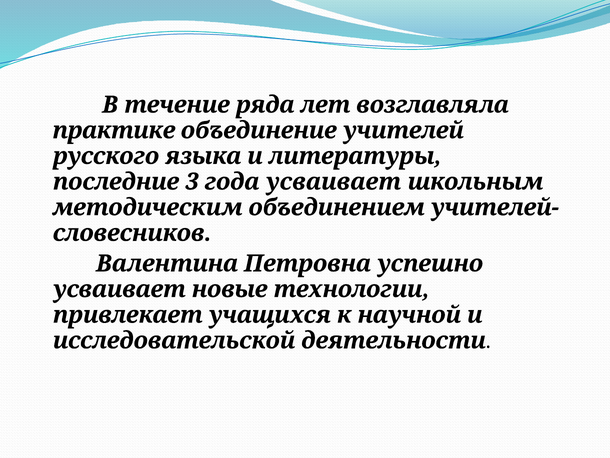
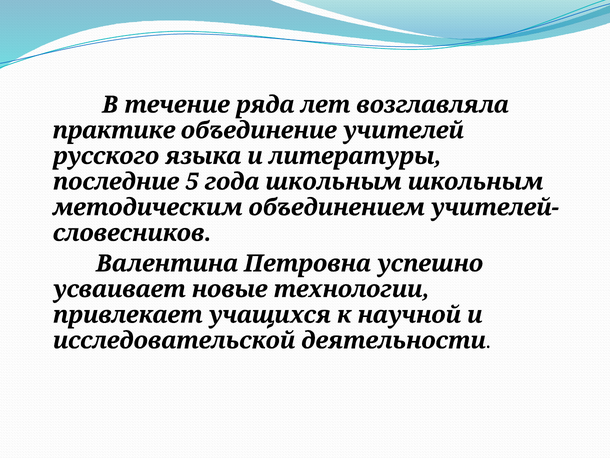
3: 3 -> 5 (192, 182)
года усваивает: усваивает -> школьным (333, 182)
